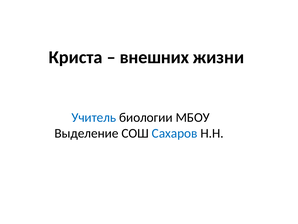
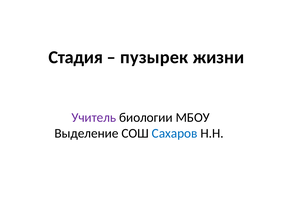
Криста: Криста -> Стадия (76, 57)
внешних: внешних -> пузырек (154, 57)
Учитель colour: blue -> purple (94, 117)
